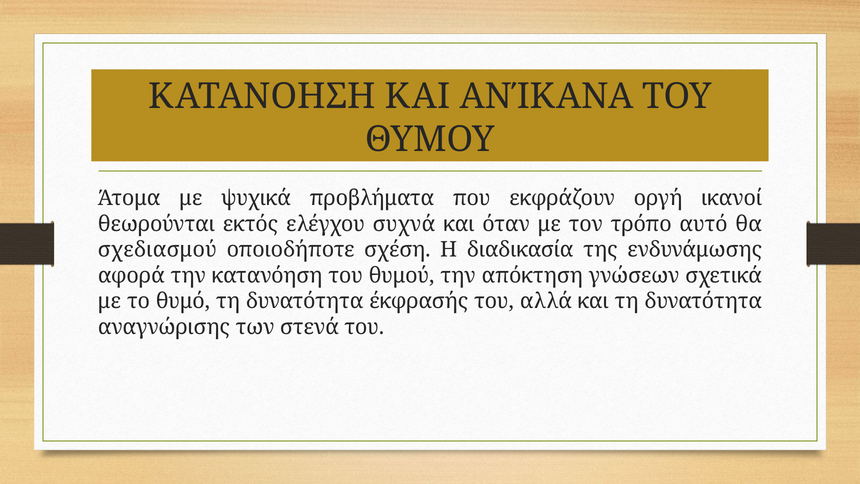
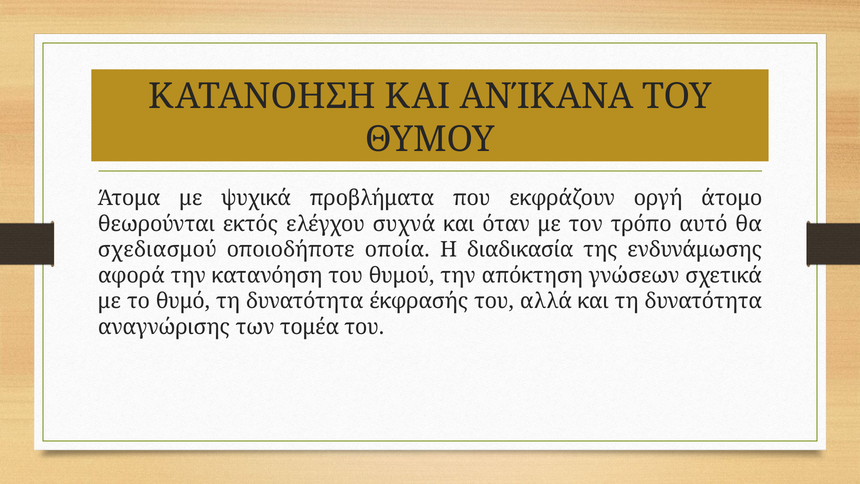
ικανοί: ικανοί -> άτομο (732, 198)
σχέση: σχέση -> οποία (397, 250)
στενά: στενά -> τομέα (309, 327)
